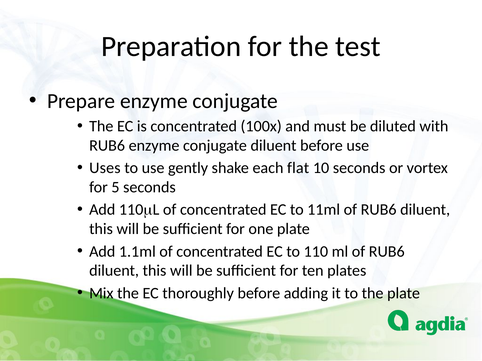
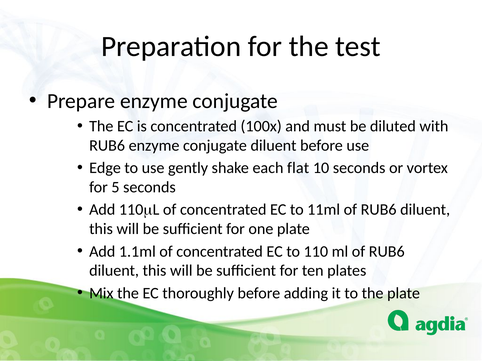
Uses: Uses -> Edge (105, 168)
